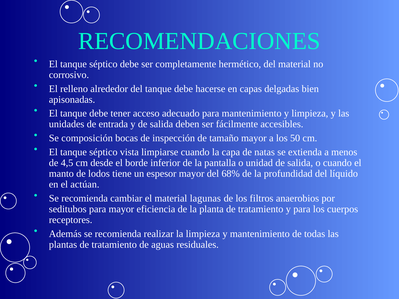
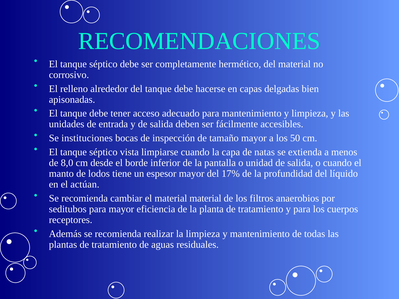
composición: composición -> instituciones (87, 138)
4,5: 4,5 -> 8,0 (67, 163)
68%: 68% -> 17% (231, 174)
material lagunas: lagunas -> material (205, 199)
